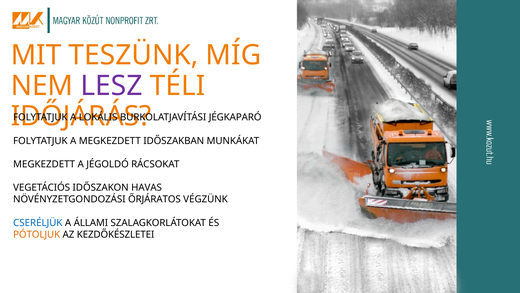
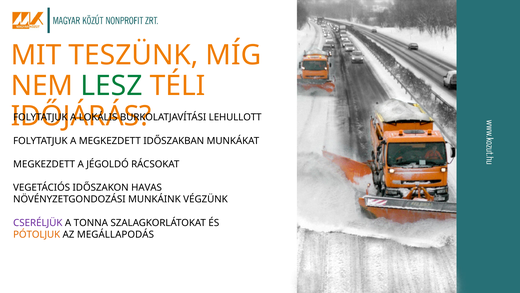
LESZ colour: purple -> green (111, 86)
JÉGKAPARÓ: JÉGKAPARÓ -> LEHULLOTT (235, 117)
ŐRJÁRATOS: ŐRJÁRATOS -> MUNKÁINK (154, 199)
CSERÉLJÜK colour: blue -> purple (38, 222)
ÁLLAMI: ÁLLAMI -> TONNA (91, 222)
KEZDŐKÉSZLETEI: KEZDŐKÉSZLETEI -> MEGÁLLAPODÁS (115, 234)
